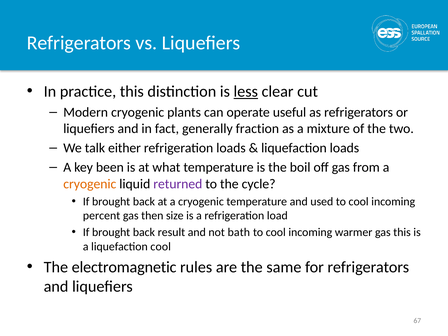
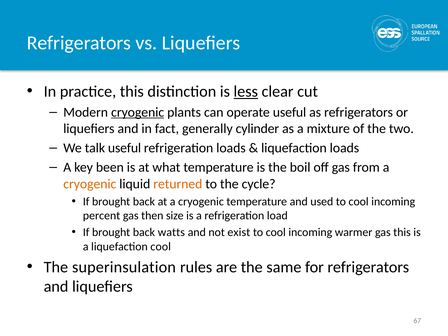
cryogenic underline: none -> present (138, 112)
fraction: fraction -> cylinder (257, 129)
talk either: either -> useful (125, 148)
returned colour: purple -> orange (178, 184)
result: result -> watts (171, 232)
bath: bath -> exist (239, 232)
electromagnetic: electromagnetic -> superinsulation (124, 267)
